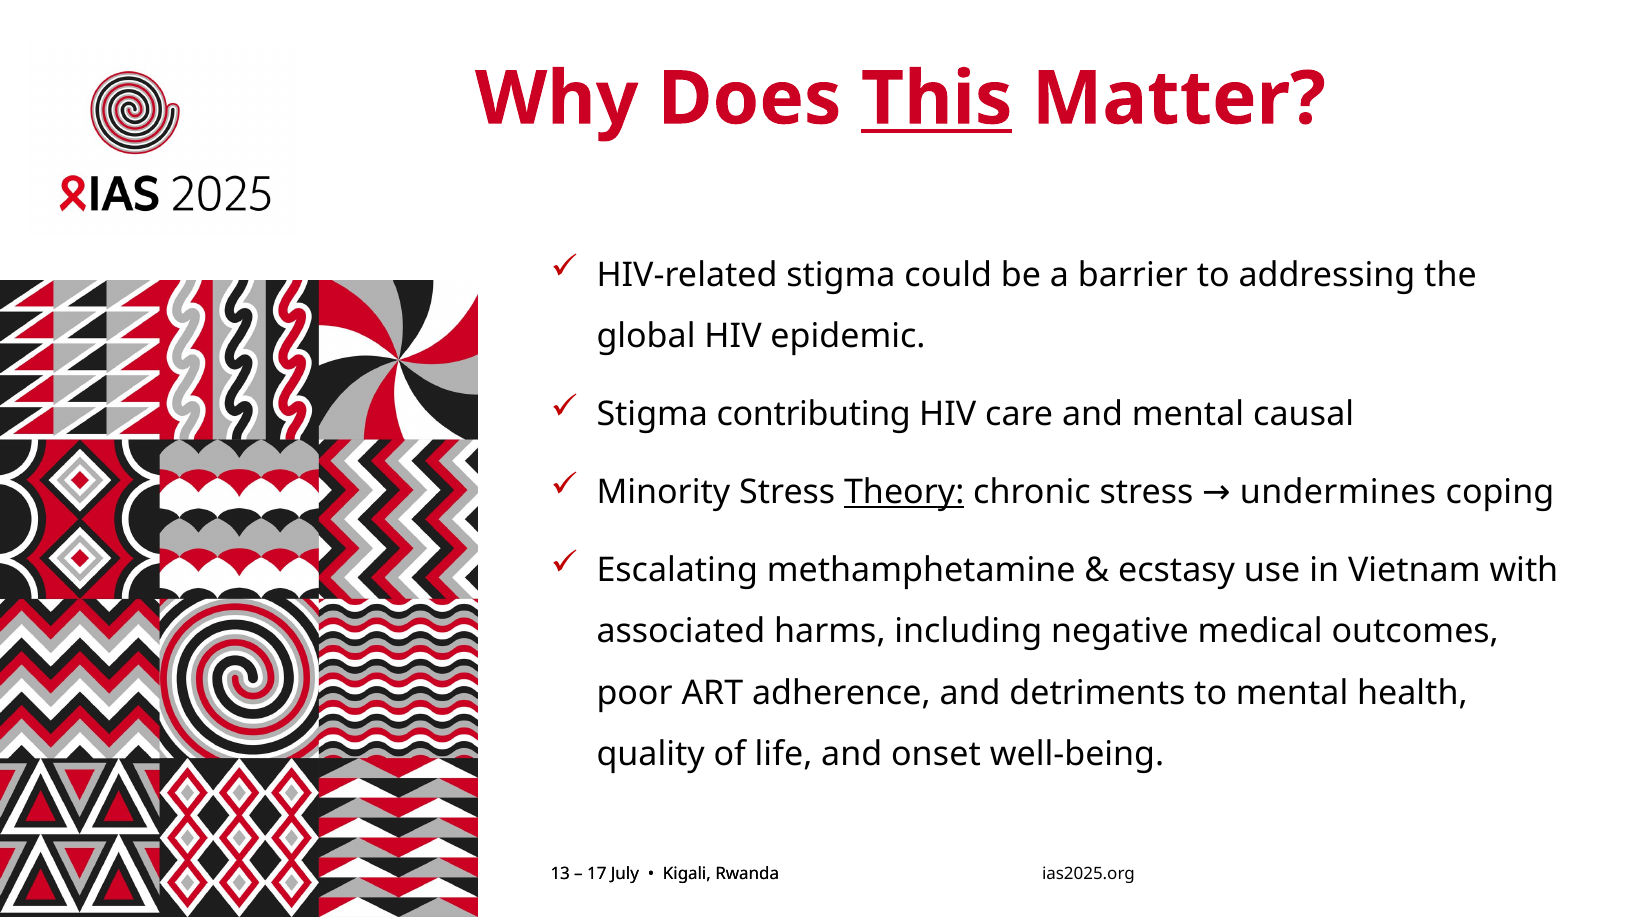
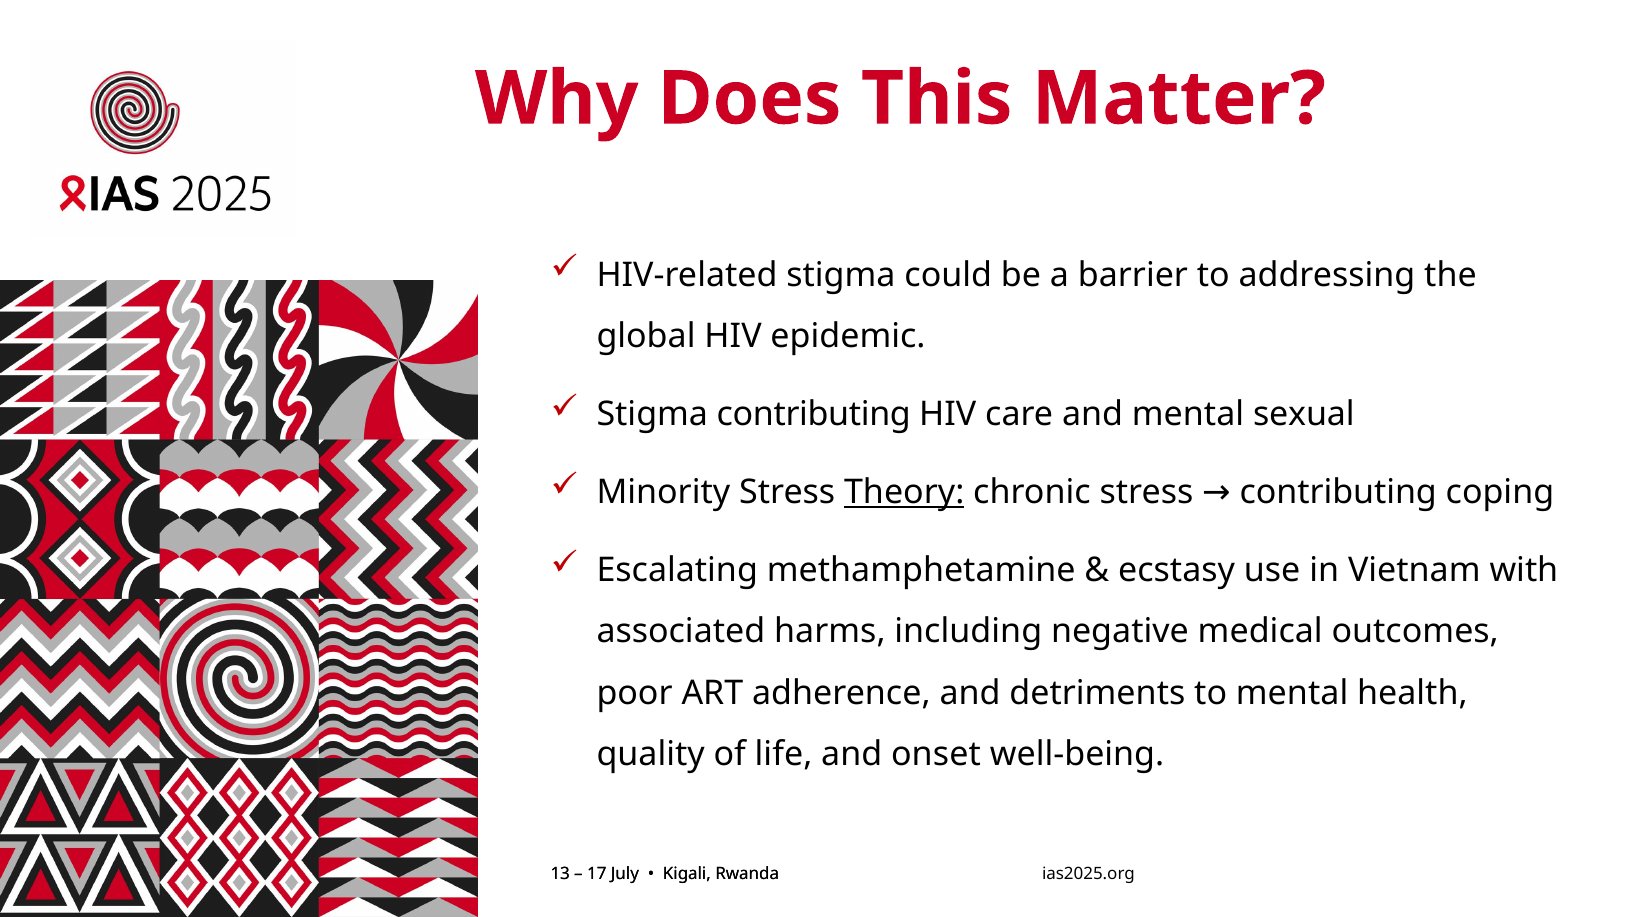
This underline: present -> none (937, 99)
causal: causal -> sexual (1304, 415)
stress undermines: undermines -> contributing (1338, 493)
